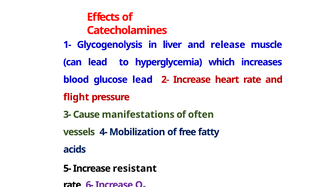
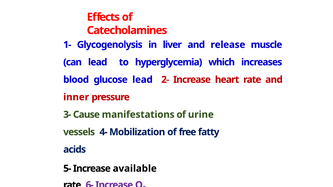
flight: flight -> inner (76, 97)
often: often -> urine (201, 115)
resistant: resistant -> available (135, 169)
